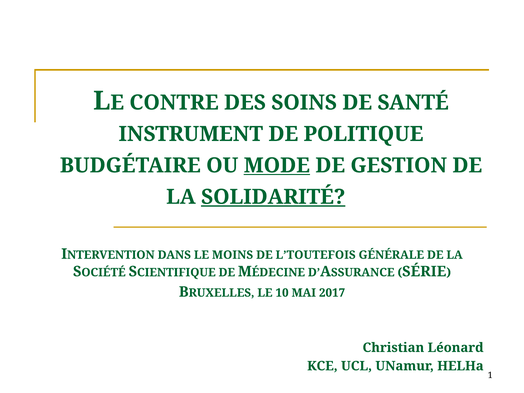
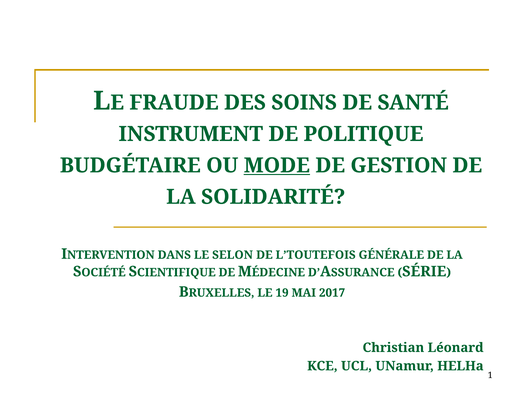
CONTRE: CONTRE -> FRAUDE (174, 103)
SOLIDARITÉ underline: present -> none (273, 197)
MOINS: MOINS -> SELON (233, 255)
10: 10 -> 19 (282, 293)
